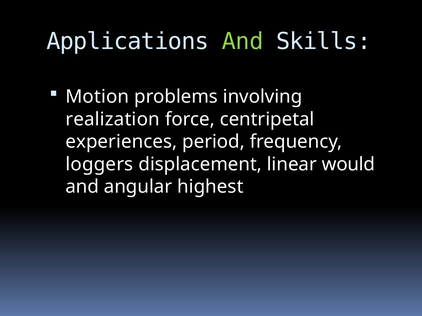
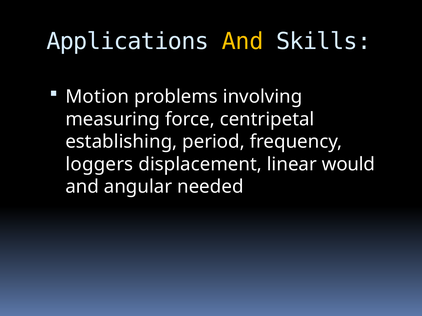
And colour: light green -> yellow (243, 41)
realization: realization -> measuring (113, 119)
experiences: experiences -> establishing (121, 142)
highest: highest -> needed (210, 187)
